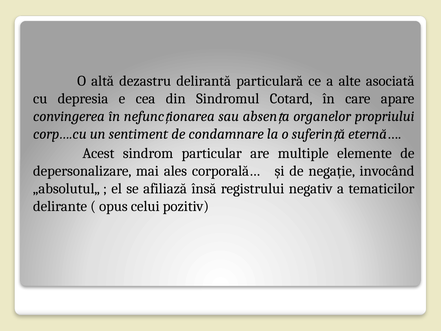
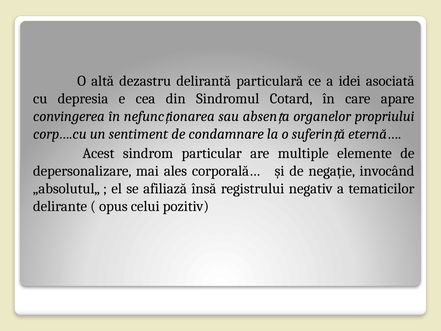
alte: alte -> idei (350, 81)
